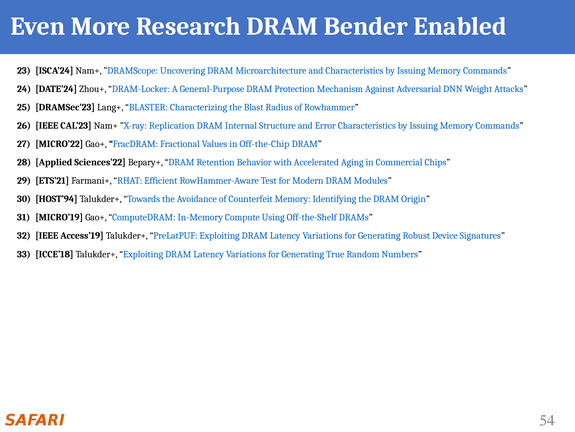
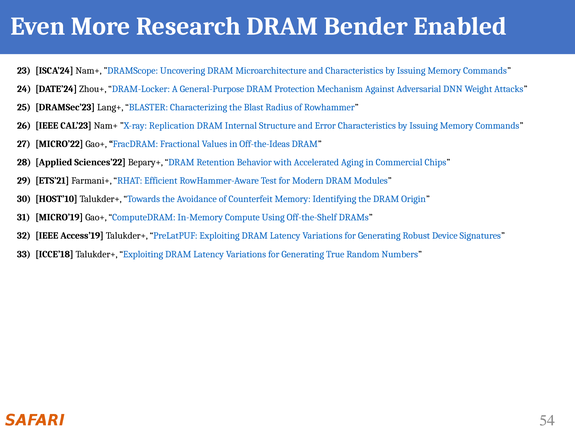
Off-the-Chip: Off-the-Chip -> Off-the-Ideas (265, 144)
HOST’94: HOST’94 -> HOST’10 (56, 199)
